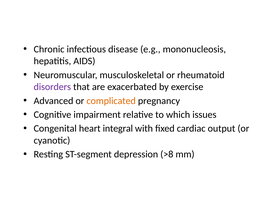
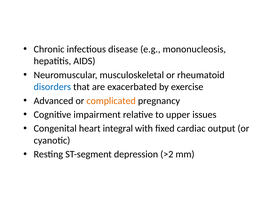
disorders colour: purple -> blue (52, 87)
which: which -> upper (178, 115)
>8: >8 -> >2 (167, 154)
